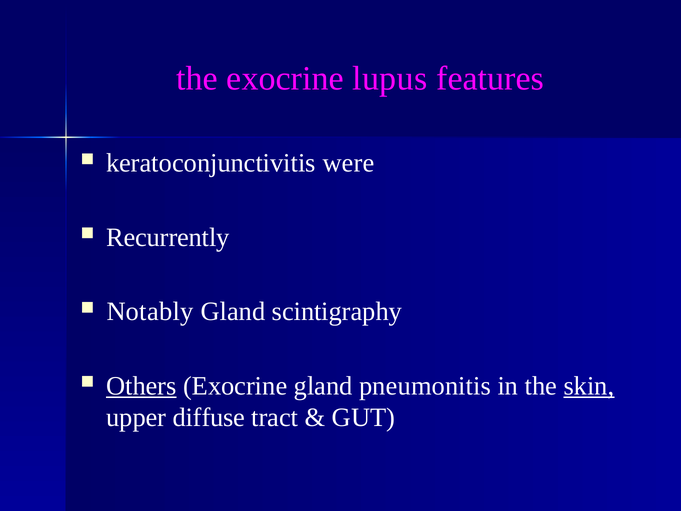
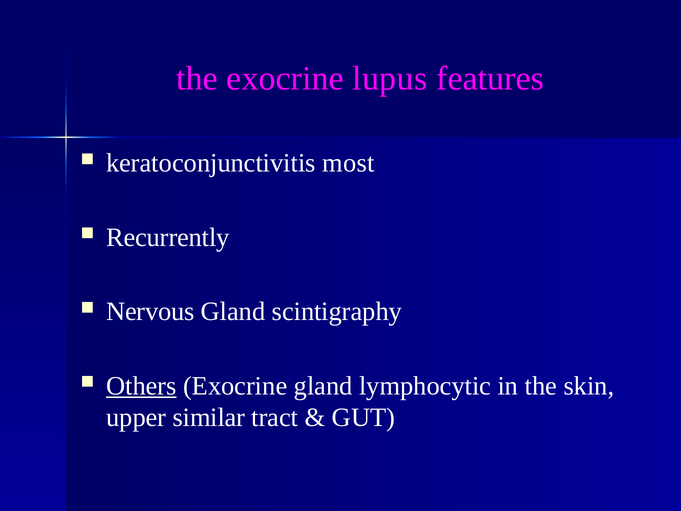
were: were -> most (349, 163)
Notably: Notably -> Nervous (150, 311)
pneumonitis: pneumonitis -> lymphocytic (425, 386)
skin underline: present -> none (589, 386)
diffuse: diffuse -> similar (209, 417)
